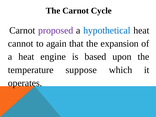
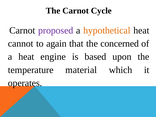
hypothetical colour: blue -> orange (107, 30)
expansion: expansion -> concerned (120, 44)
suppose: suppose -> material (81, 70)
